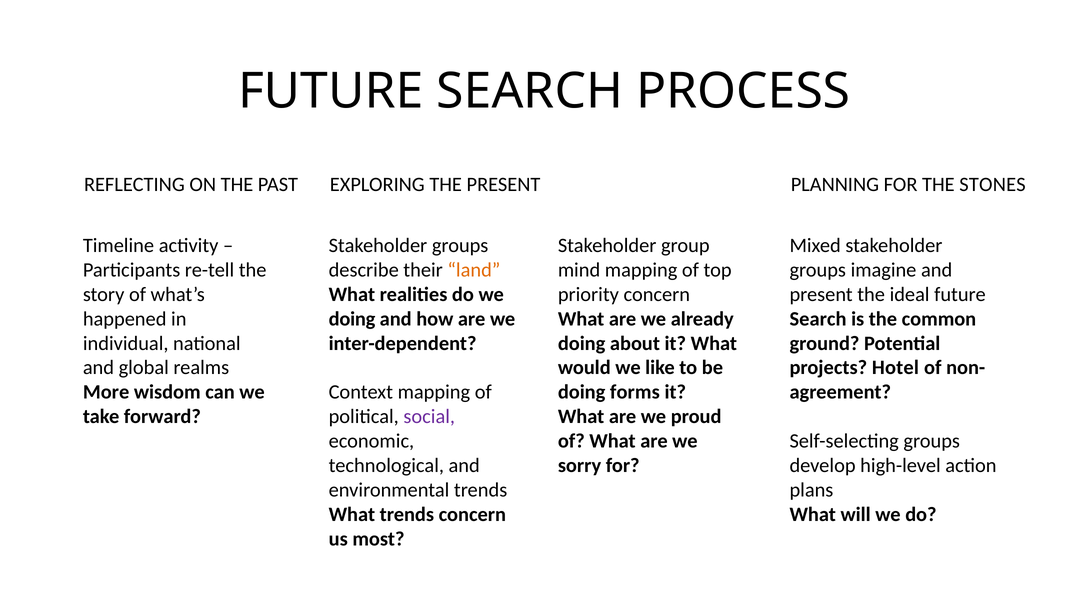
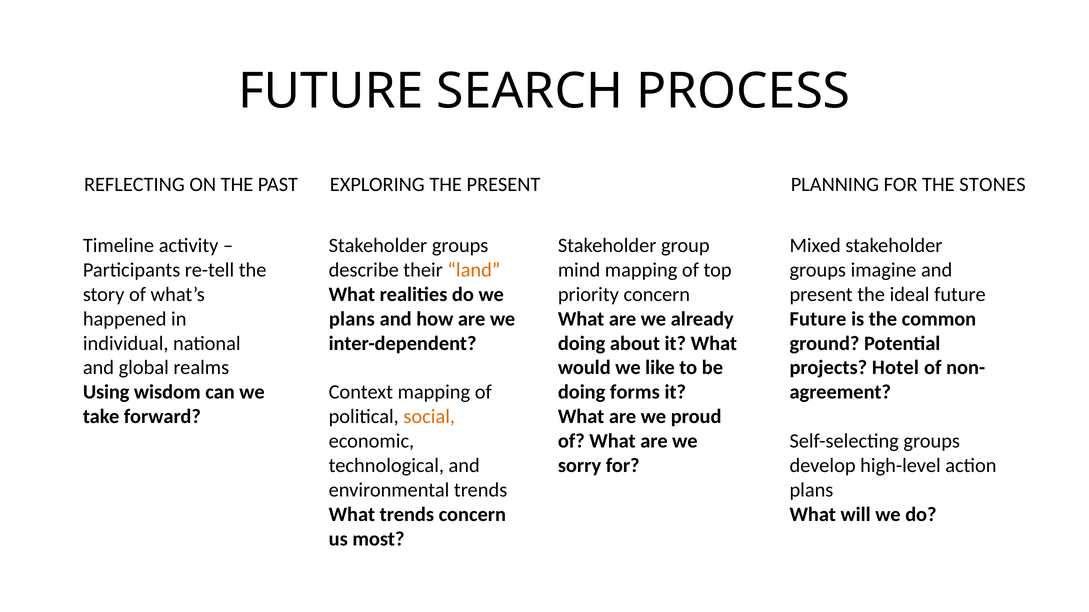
doing: doing -> plans (352, 319)
Search: Search -> Future (818, 319)
More: More -> Using (106, 393)
social colour: purple -> orange (429, 417)
